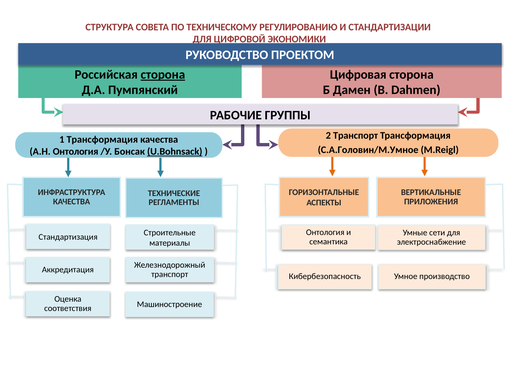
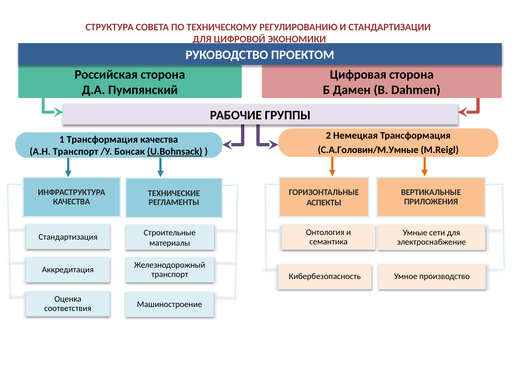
сторона underline: present -> none (163, 75)
2 Транспорт: Транспорт -> Немецкая (355, 135)
С.А.Головин/М.Умное: С.А.Головин/М.Умное -> С.А.Головин/М.Умные (368, 150)
А.Н Онтология: Онтология -> Транспорт (76, 152)
